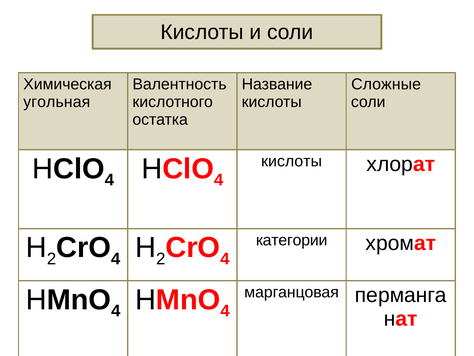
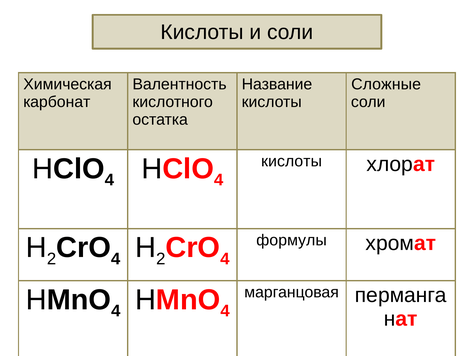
угольная: угольная -> карбонат (57, 102)
категории: категории -> формулы (292, 240)
